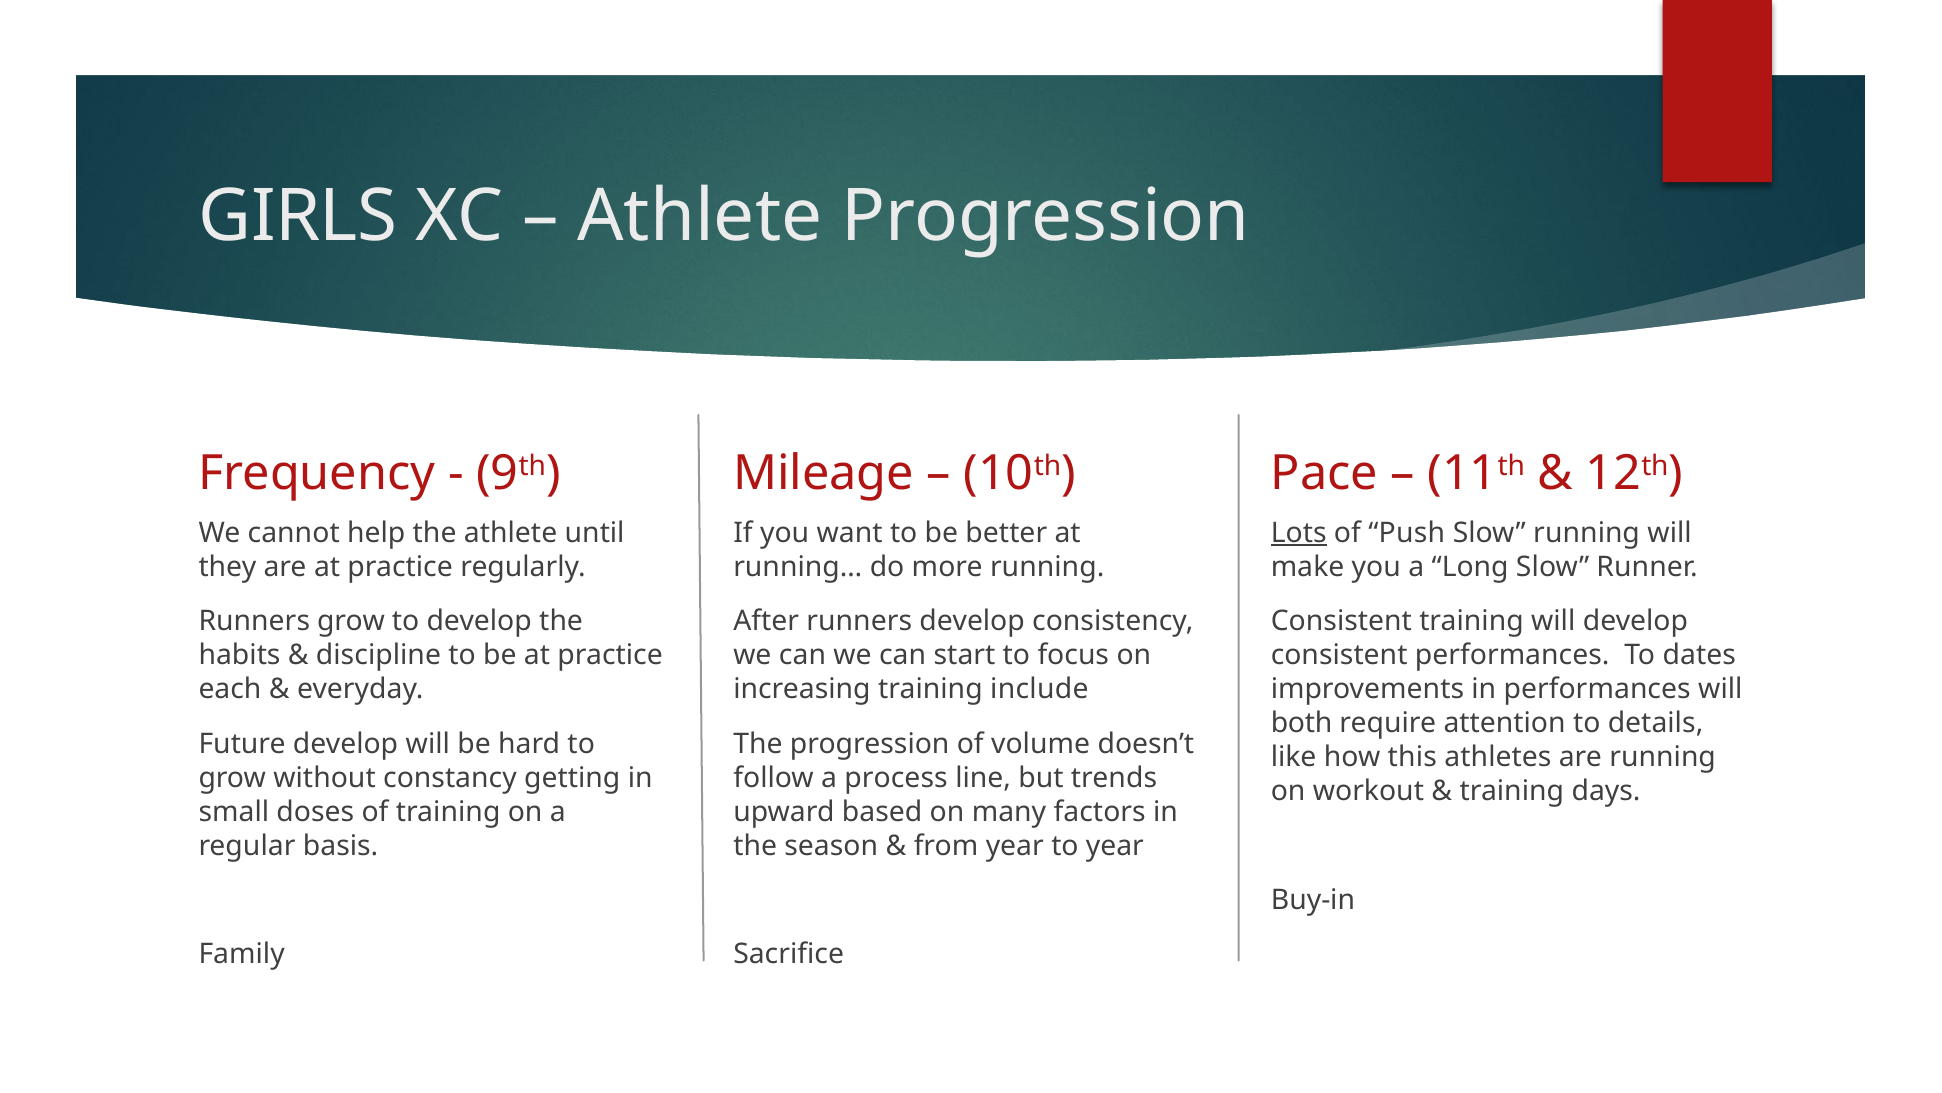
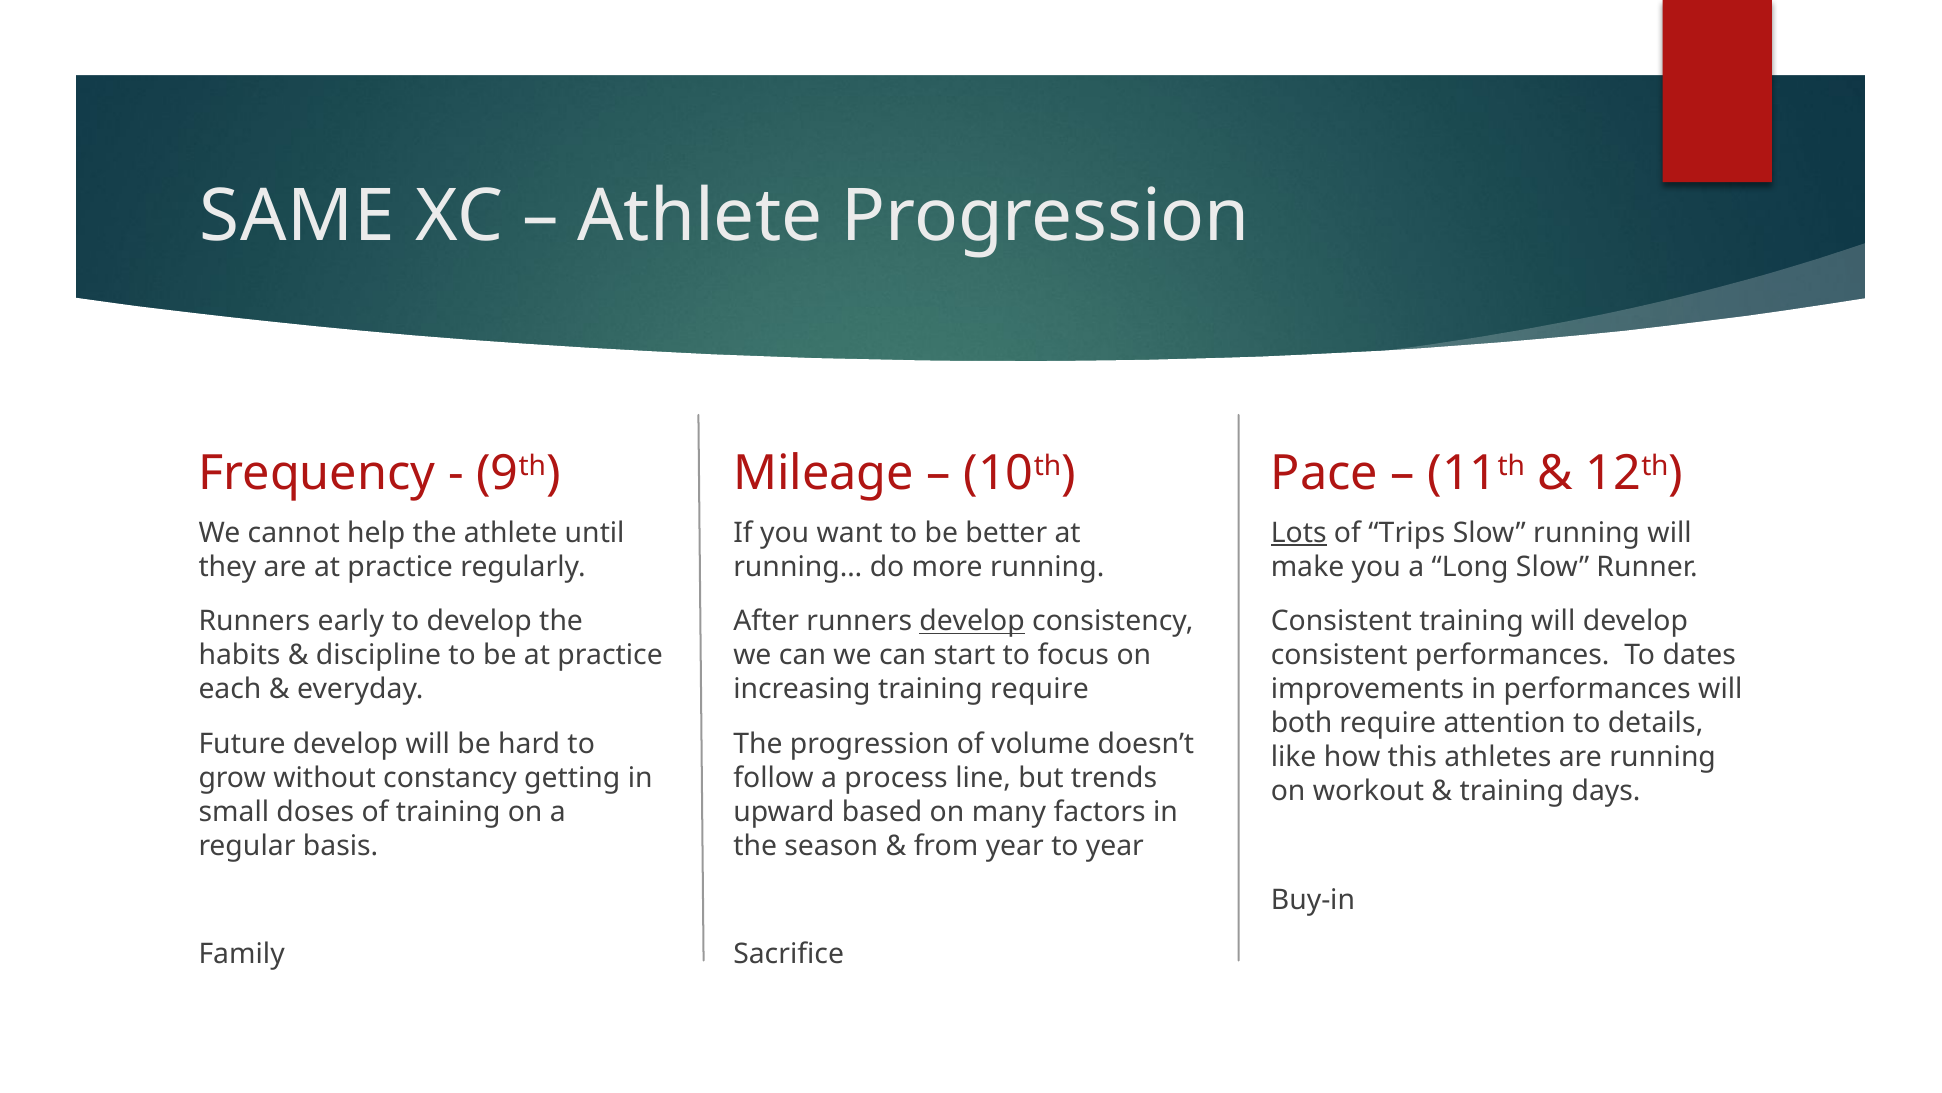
GIRLS: GIRLS -> SAME (297, 216)
Push: Push -> Trips (1407, 533)
Runners grow: grow -> early (351, 621)
develop underline: none -> present (972, 621)
training include: include -> require (1039, 689)
